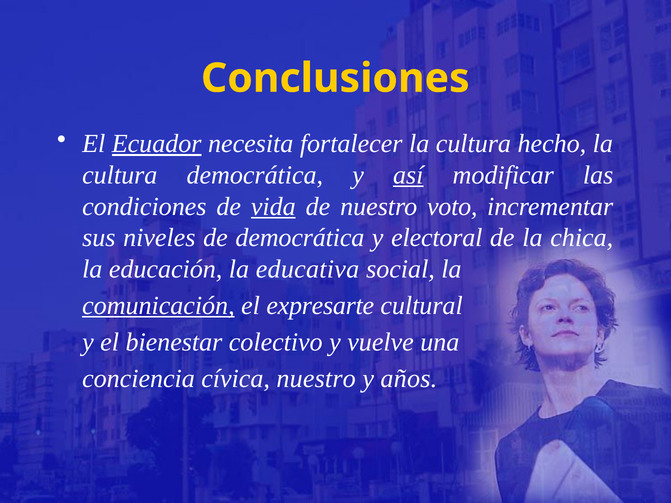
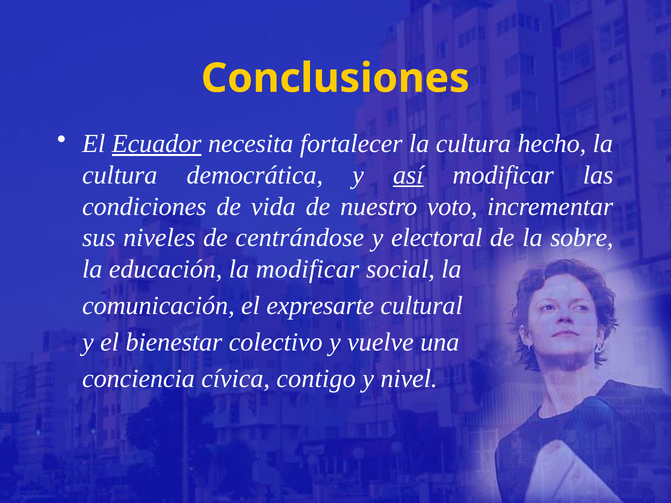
vida underline: present -> none (273, 207)
de democrática: democrática -> centrándose (300, 238)
chica: chica -> sobre (582, 238)
la educativa: educativa -> modificar (308, 269)
comunicación underline: present -> none (158, 306)
cívica nuestro: nuestro -> contigo (316, 379)
años: años -> nivel (409, 379)
